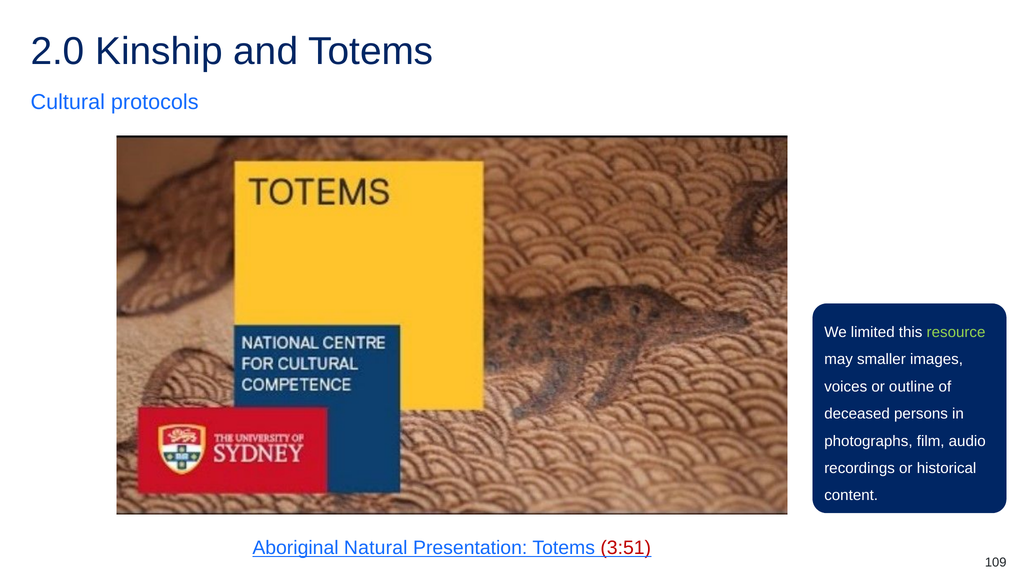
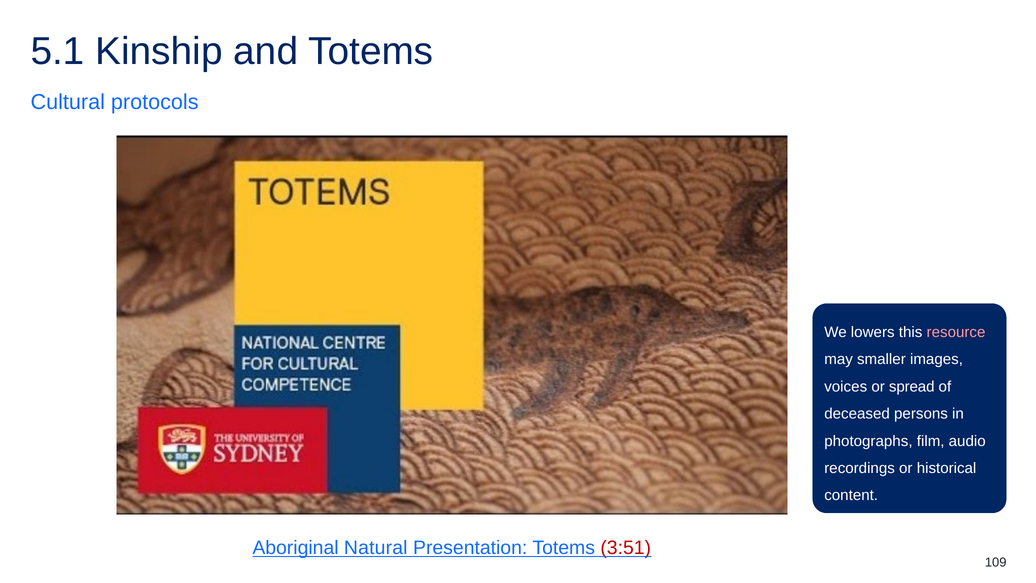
2.0: 2.0 -> 5.1 (58, 51)
limited: limited -> lowers (873, 332)
resource colour: light green -> pink (956, 332)
outline: outline -> spread (912, 386)
